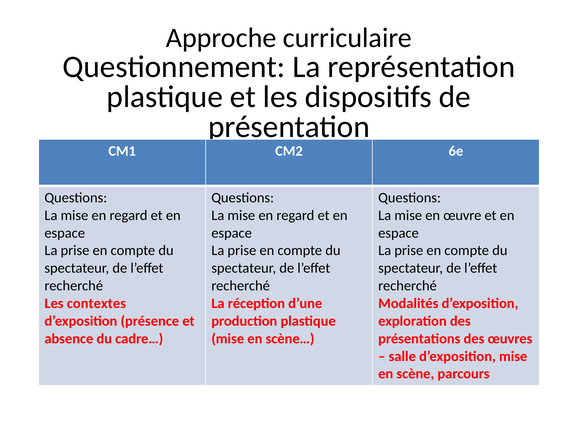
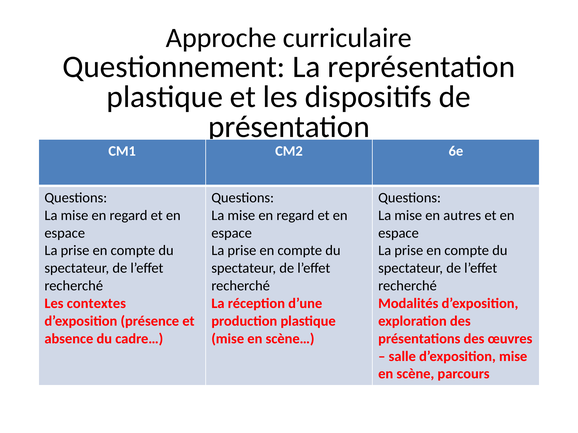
œuvre: œuvre -> autres (462, 216)
